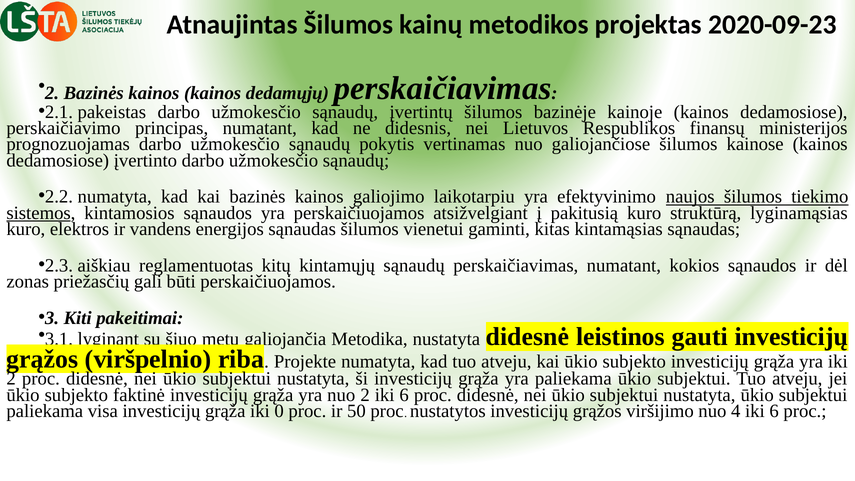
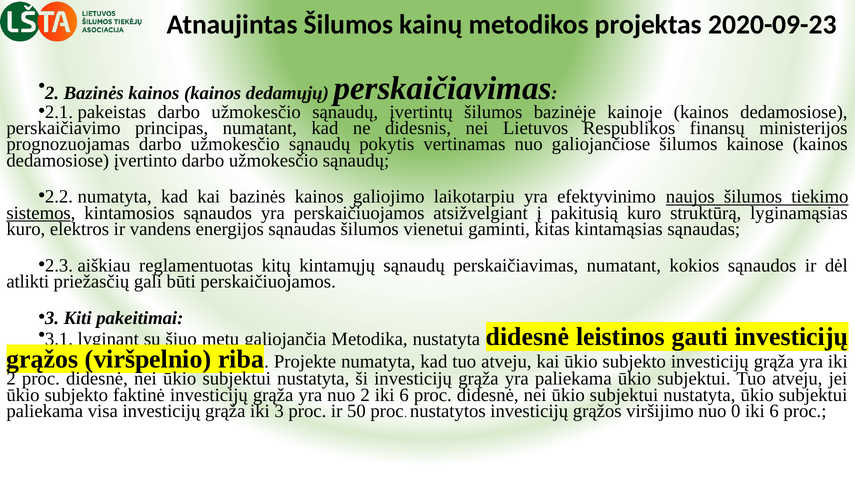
zonas: zonas -> atlikti (28, 282)
0: 0 -> 3 (279, 411)
4: 4 -> 0 (736, 411)
